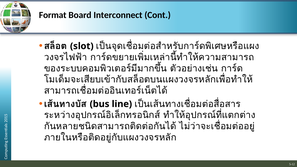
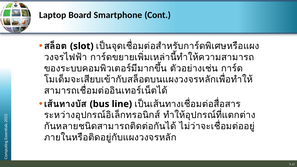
Format: Format -> Laptop (53, 15)
Interconnect: Interconnect -> Smartphone (118, 15)
